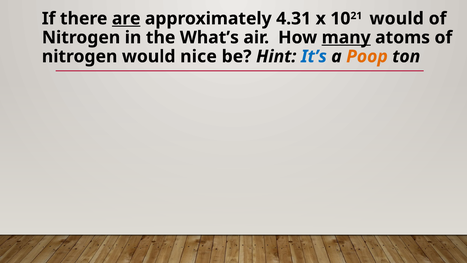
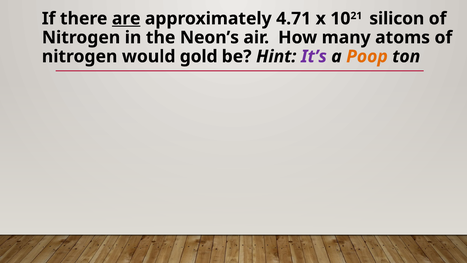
4.31: 4.31 -> 4.71 (294, 19)
would: would -> silicon (397, 19)
What’s: What’s -> Neon’s (209, 37)
many underline: present -> none (346, 37)
nice: nice -> gold (199, 56)
It’s colour: blue -> purple (314, 56)
